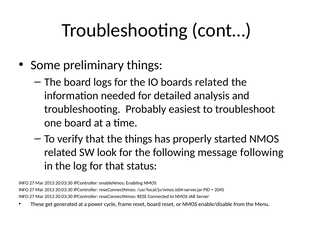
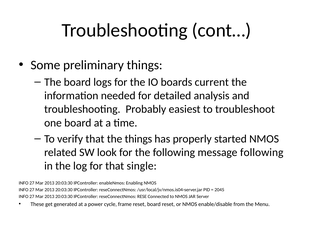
boards related: related -> current (212, 82)
status: status -> single (142, 166)
